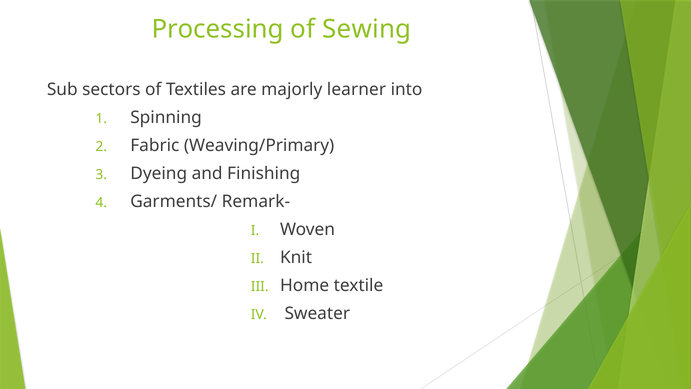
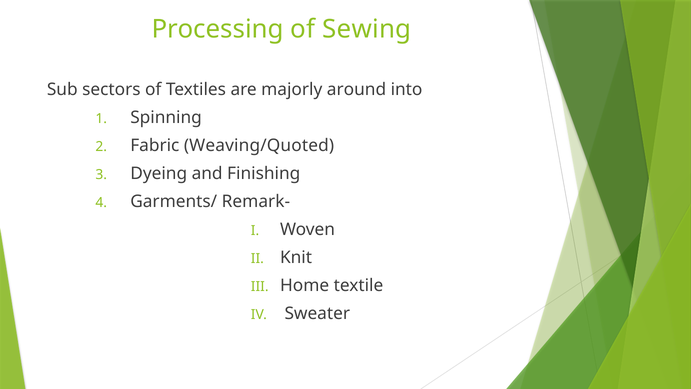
learner: learner -> around (356, 90)
Weaving/Primary: Weaving/Primary -> Weaving/Quoted (259, 146)
